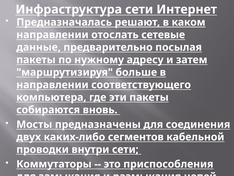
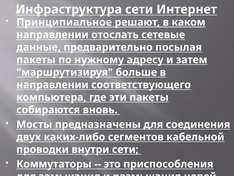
Предназначалась: Предназначалась -> Принципиальное (64, 22)
